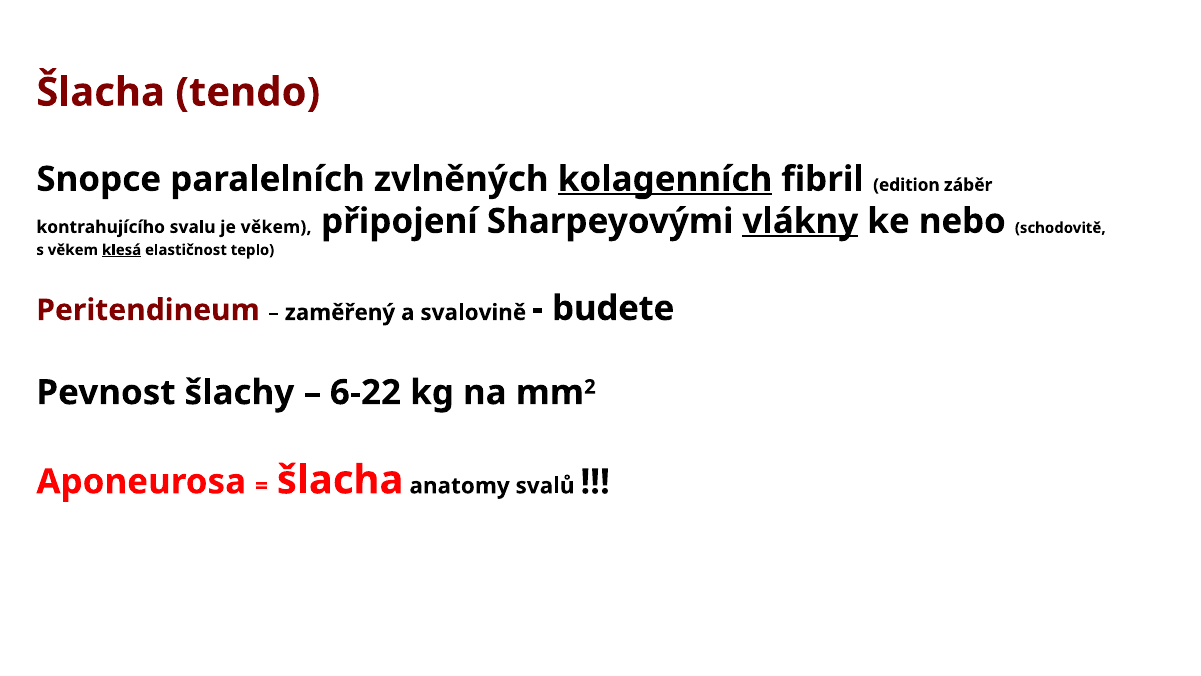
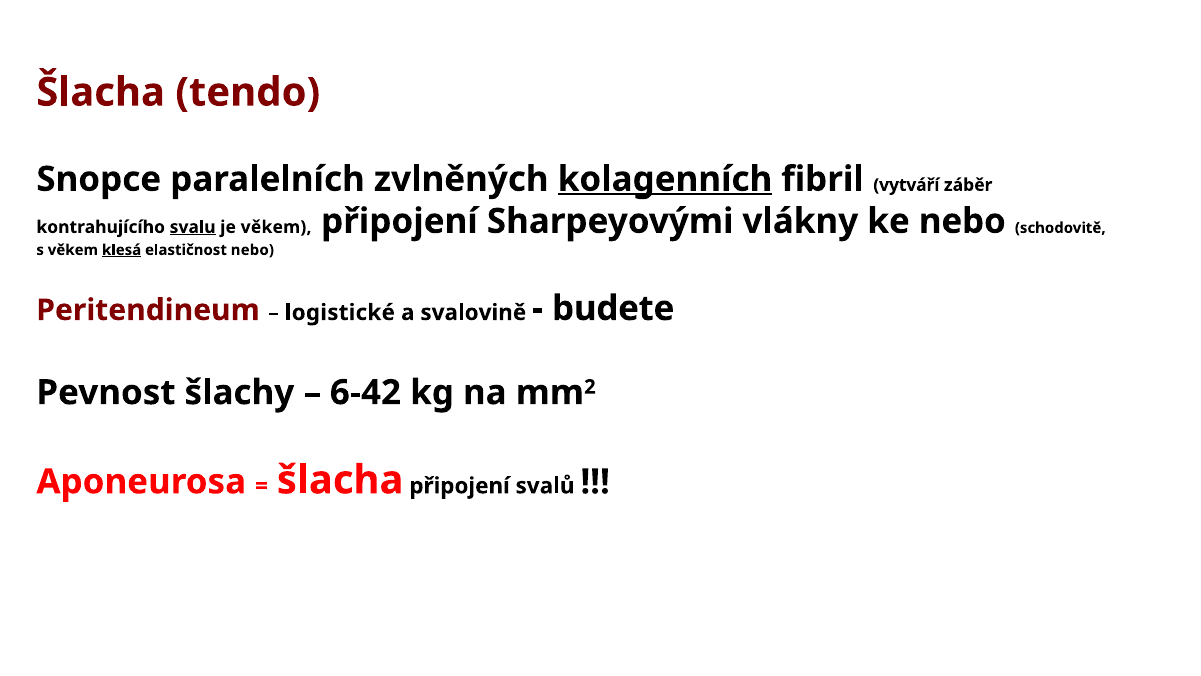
edition: edition -> vytváří (906, 185)
svalu underline: none -> present (193, 227)
vlákny underline: present -> none (800, 221)
elastičnost teplo: teplo -> nebo (252, 250)
zaměřený: zaměřený -> logistické (340, 312)
6-22: 6-22 -> 6-42 (365, 392)
šlacha anatomy: anatomy -> připojení (460, 486)
